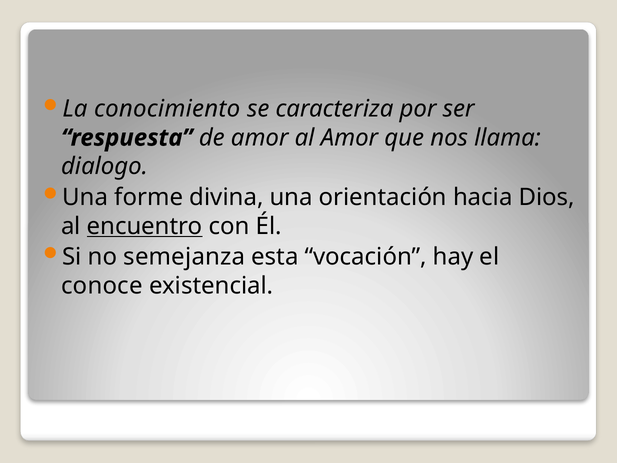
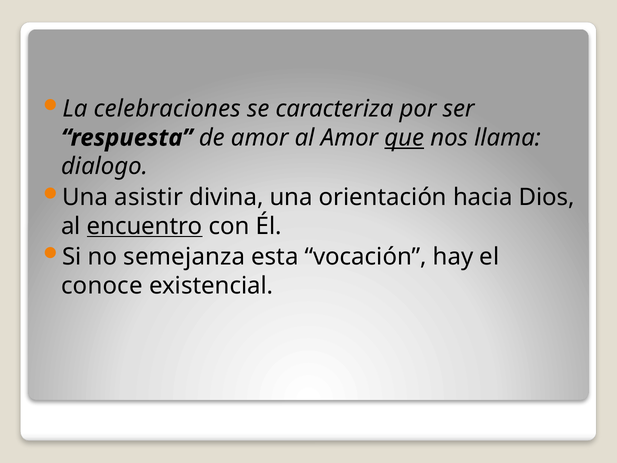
conocimiento: conocimiento -> celebraciones (167, 109)
que underline: none -> present (404, 138)
forme: forme -> asistir (149, 197)
